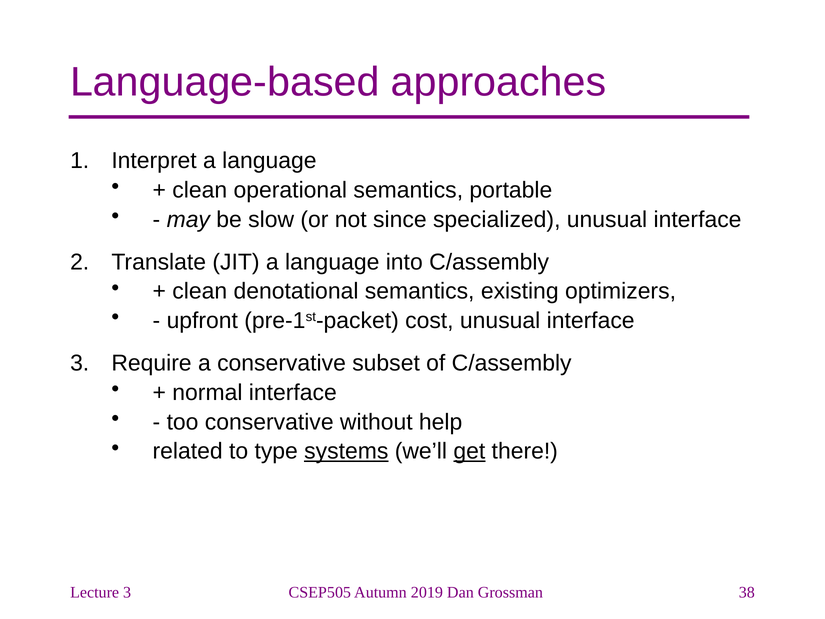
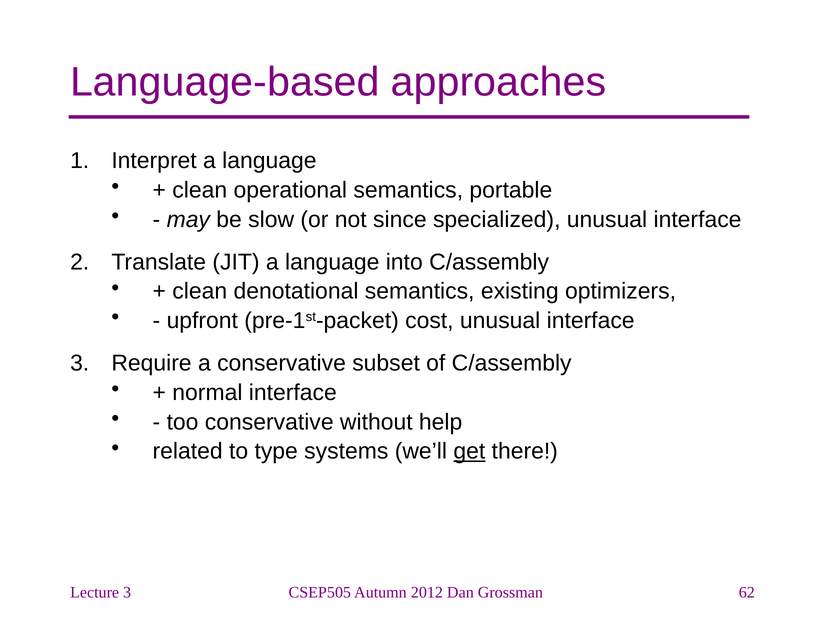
systems underline: present -> none (346, 451)
2019: 2019 -> 2012 (427, 592)
38: 38 -> 62 (747, 592)
